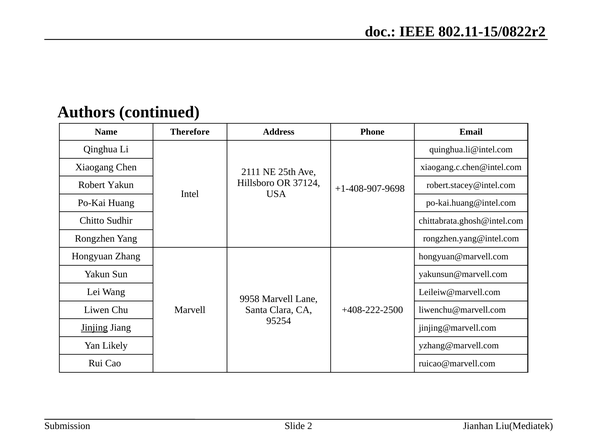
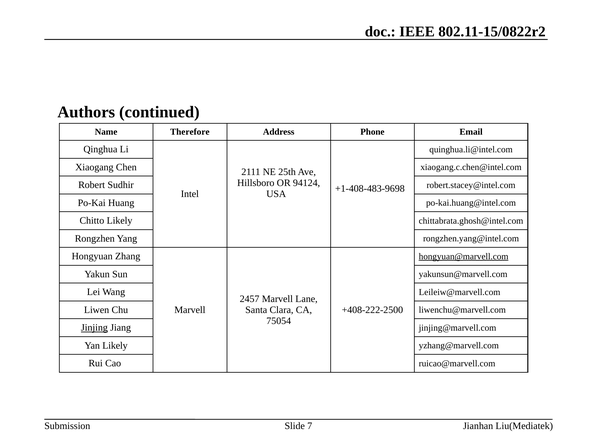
37124: 37124 -> 94124 (307, 183)
Robert Yakun: Yakun -> Sudhir (121, 185)
+1-408-907-9698: +1-408-907-9698 -> +1-408-483-9698 (370, 188)
Chitto Sudhir: Sudhir -> Likely (120, 221)
hongyuan@marvell.com underline: none -> present (464, 256)
9958: 9958 -> 2457 (250, 299)
95254: 95254 -> 75054 (279, 321)
2: 2 -> 7 (310, 426)
